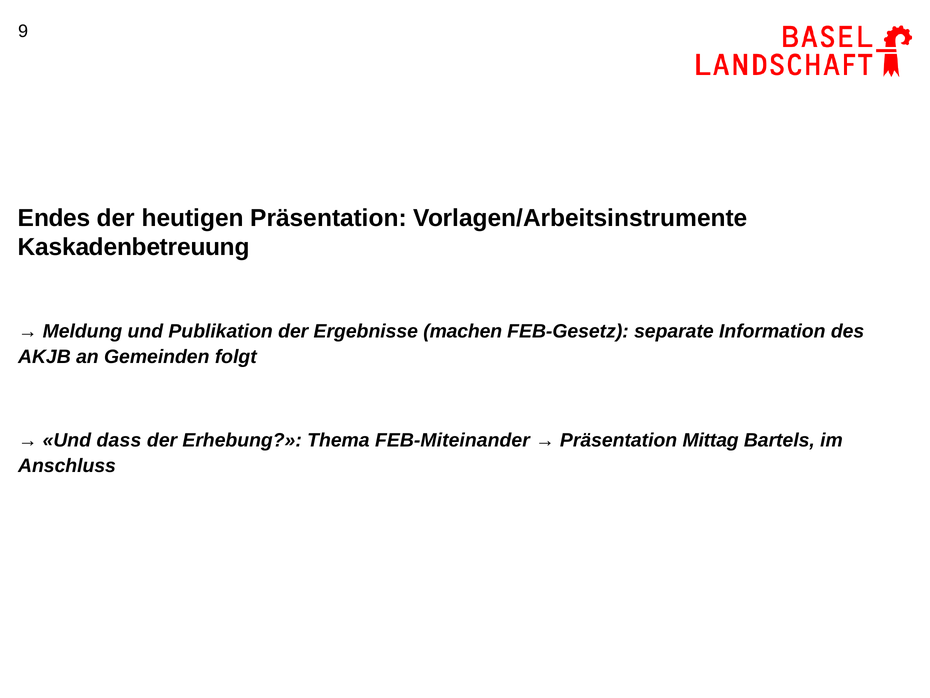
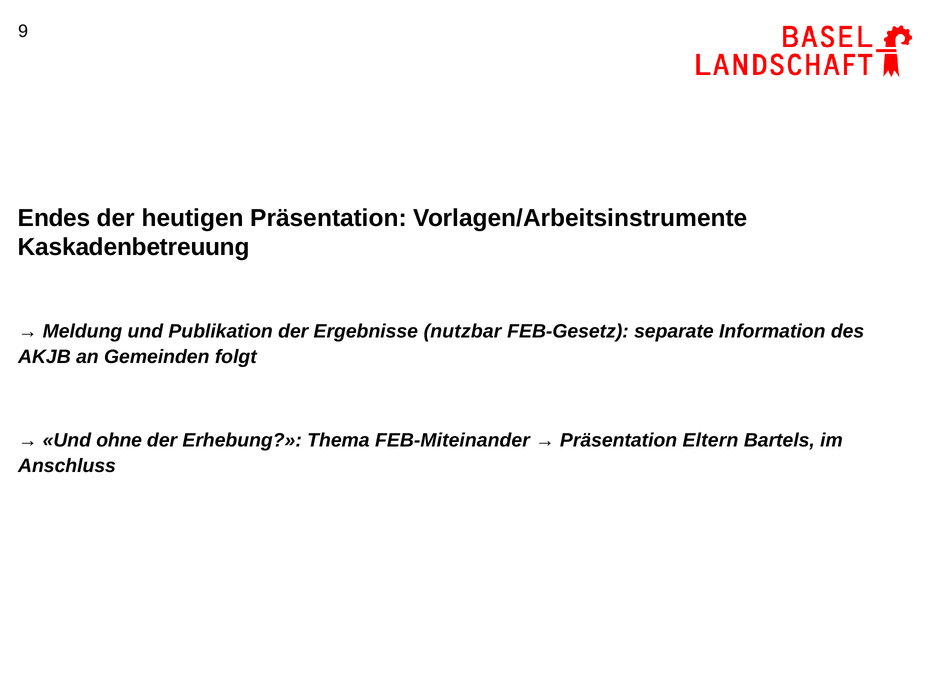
machen: machen -> nutzbar (463, 331)
dass: dass -> ohne (119, 440)
Mittag: Mittag -> Eltern (710, 440)
